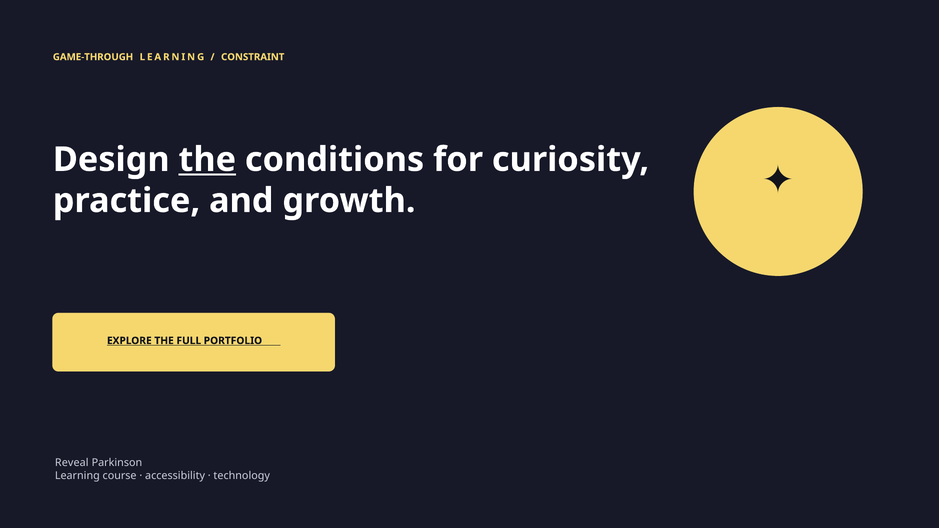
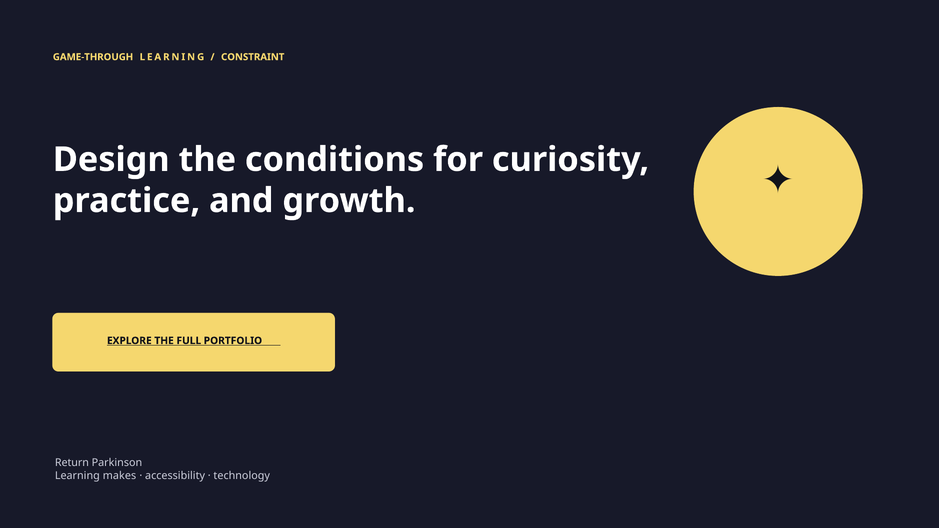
the underline: present -> none (207, 160)
Reveal: Reveal -> Return (72, 463)
course: course -> makes (120, 476)
